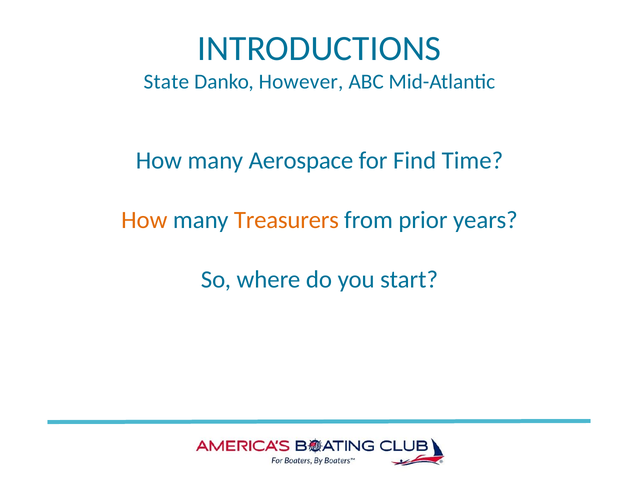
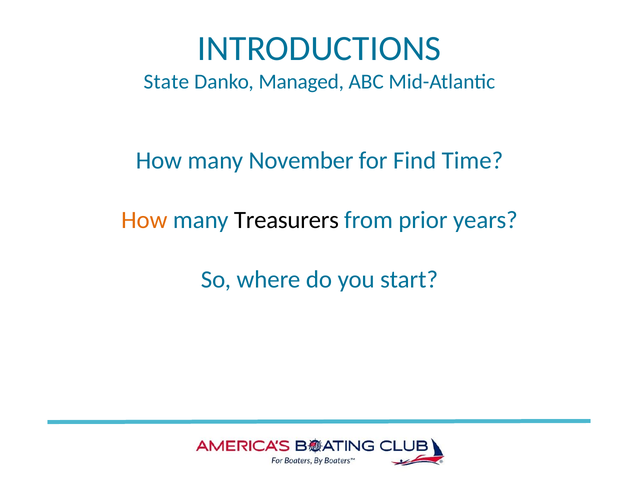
However: However -> Managed (301, 82)
Aerospace: Aerospace -> November (301, 160)
Treasurers colour: orange -> black (286, 220)
